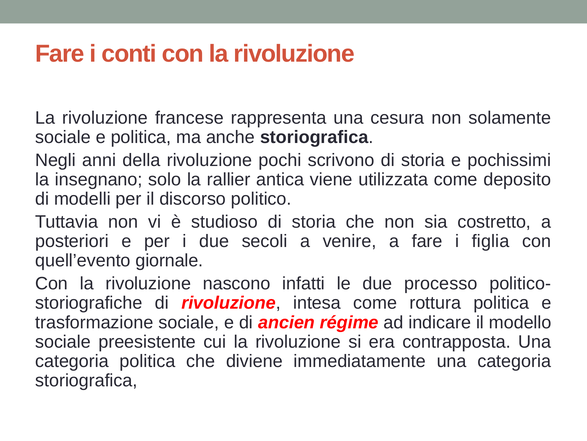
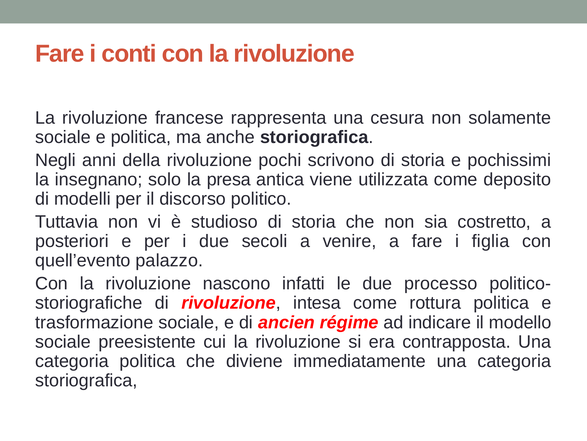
rallier: rallier -> presa (229, 179)
giornale: giornale -> palazzo (169, 260)
